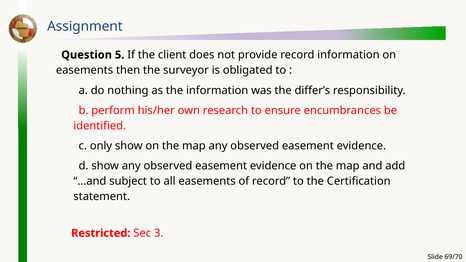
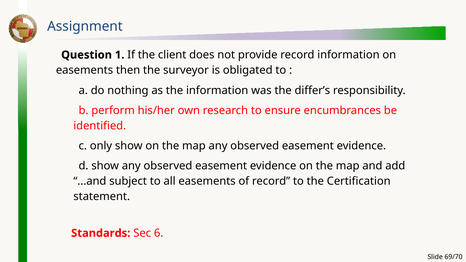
5: 5 -> 1 (120, 55)
Restricted: Restricted -> Standards (101, 233)
3: 3 -> 6 (159, 233)
